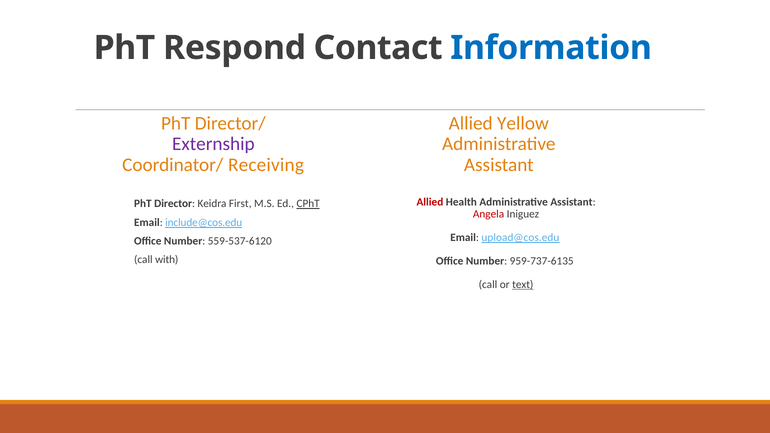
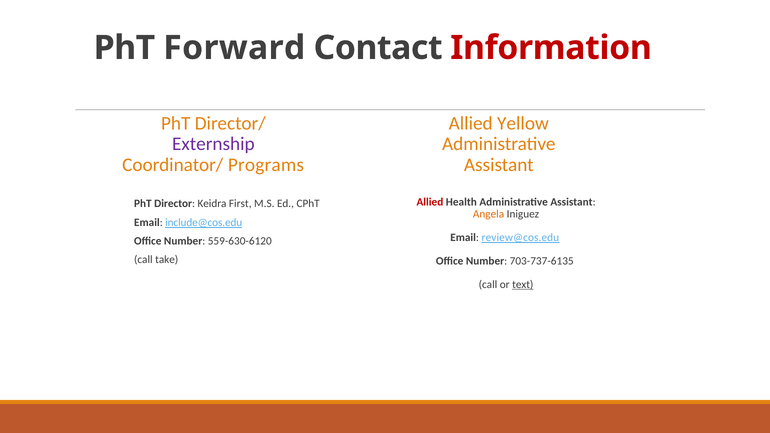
Respond: Respond -> Forward (234, 48)
Information colour: blue -> red (551, 48)
Receiving: Receiving -> Programs (266, 165)
CPhT underline: present -> none (308, 204)
Angela colour: red -> orange (489, 214)
upload@cos.edu: upload@cos.edu -> review@cos.edu (520, 238)
559-537-6120: 559-537-6120 -> 559-630-6120 (240, 241)
with: with -> take (167, 260)
959-737-6135: 959-737-6135 -> 703-737-6135 (542, 261)
